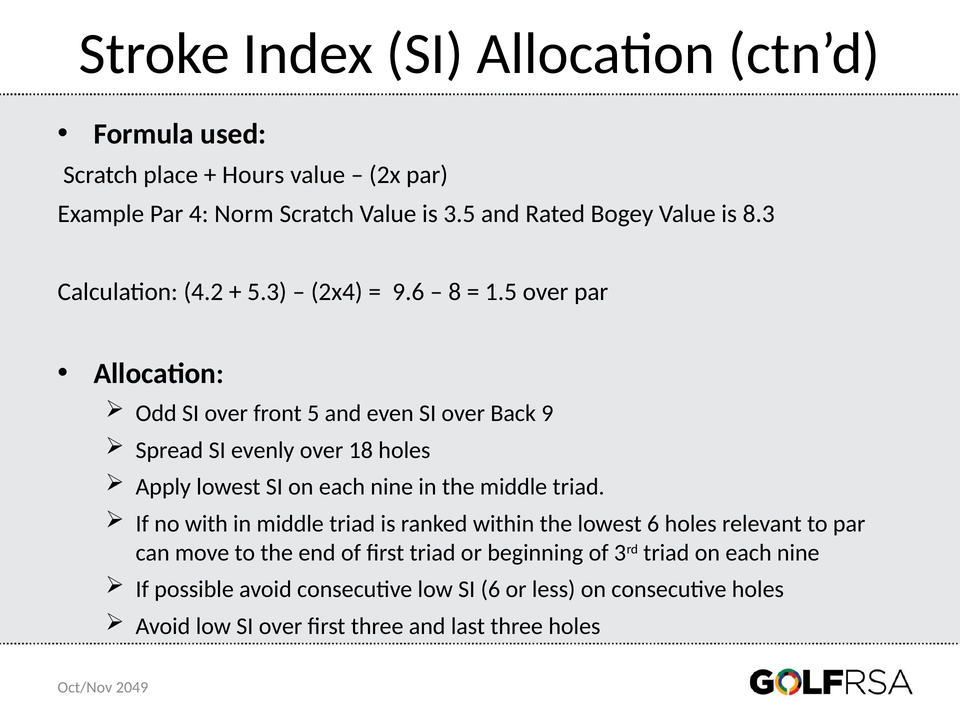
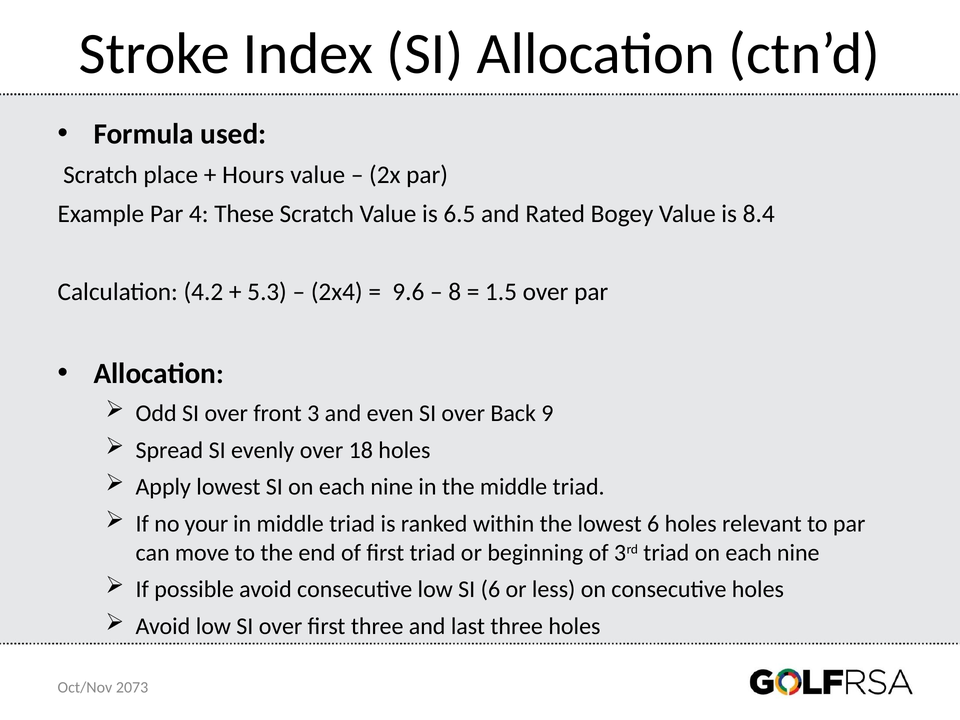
Norm: Norm -> These (244, 214)
3.5: 3.5 -> 6.5 (459, 214)
8.3: 8.3 -> 8.4 (759, 214)
5: 5 -> 3 (313, 413)
with: with -> your (206, 524)
2049: 2049 -> 2073 (132, 688)
